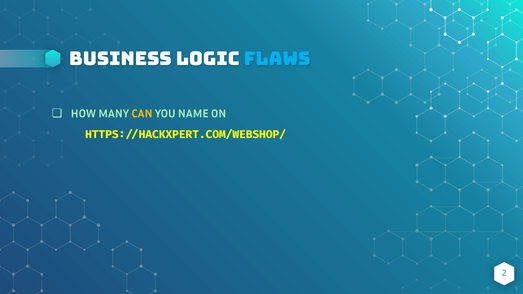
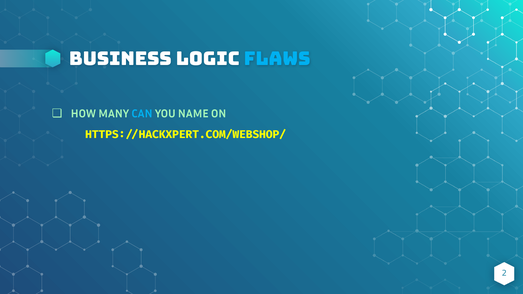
CAN colour: yellow -> light blue (142, 114)
